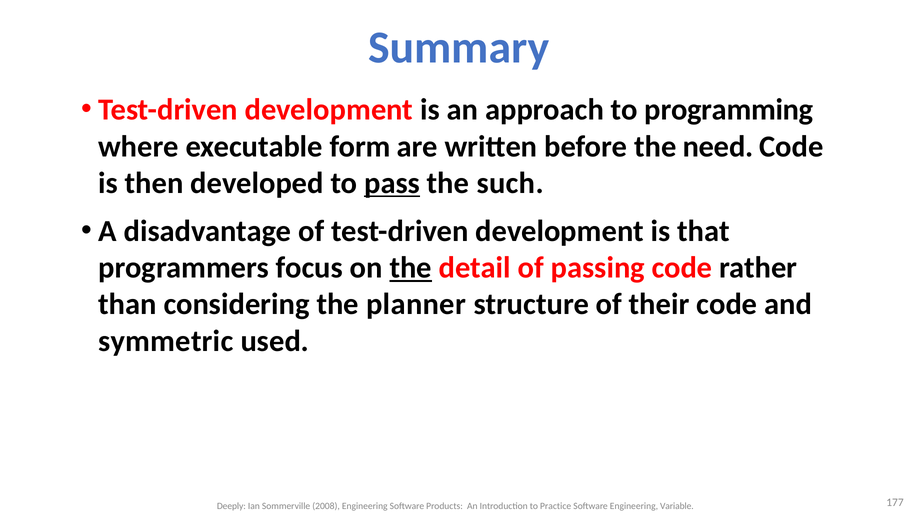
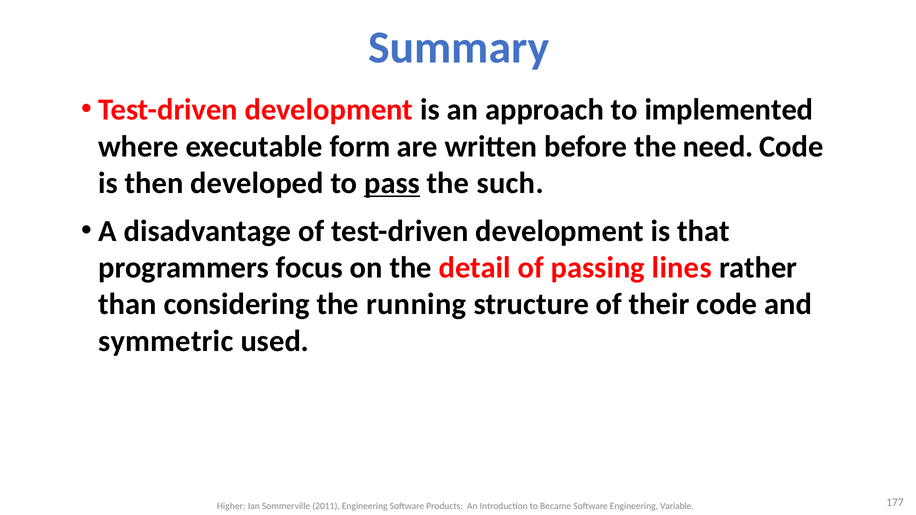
programming: programming -> implemented (729, 110)
the underline: present -> none (411, 268)
passing code: code -> lines (682, 268)
planner: planner -> running (416, 305)
Deeply: Deeply -> Higher (231, 506)
2008: 2008 -> 2011 (326, 506)
Practice: Practice -> Became (556, 506)
